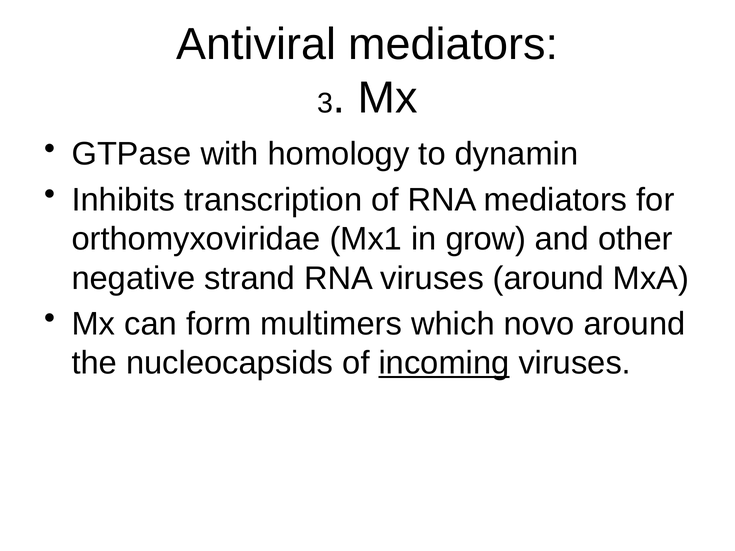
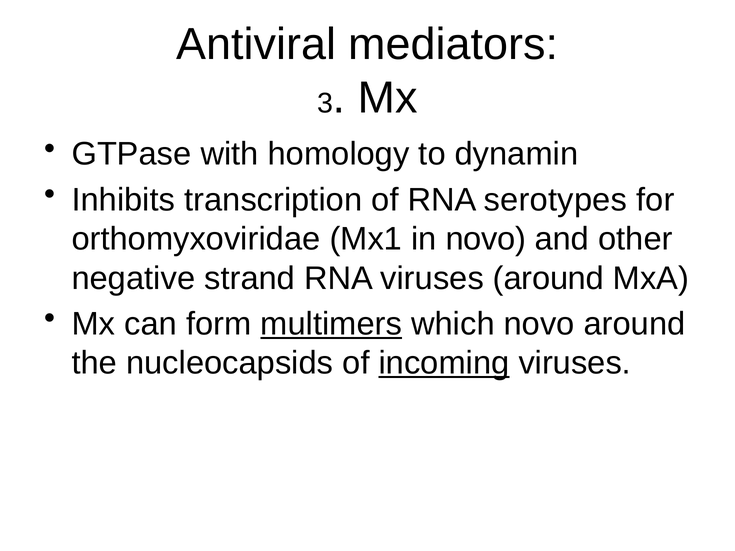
RNA mediators: mediators -> serotypes (555, 200)
in grow: grow -> novo (486, 239)
multimers underline: none -> present (331, 324)
